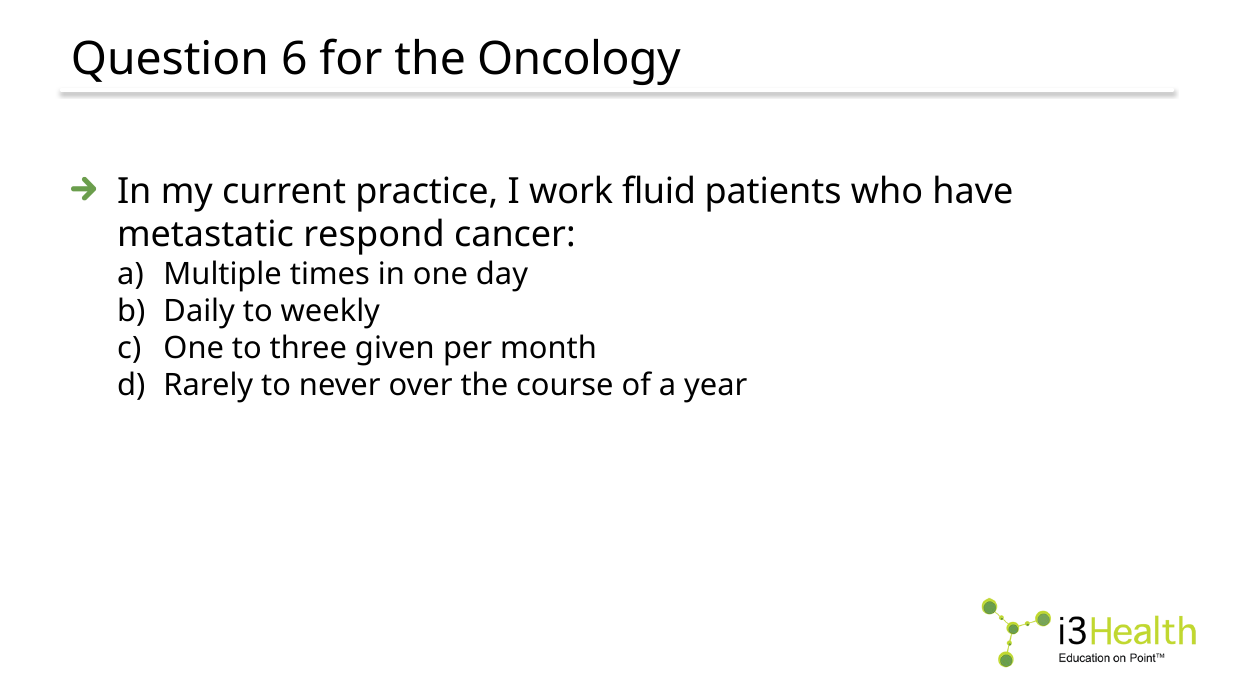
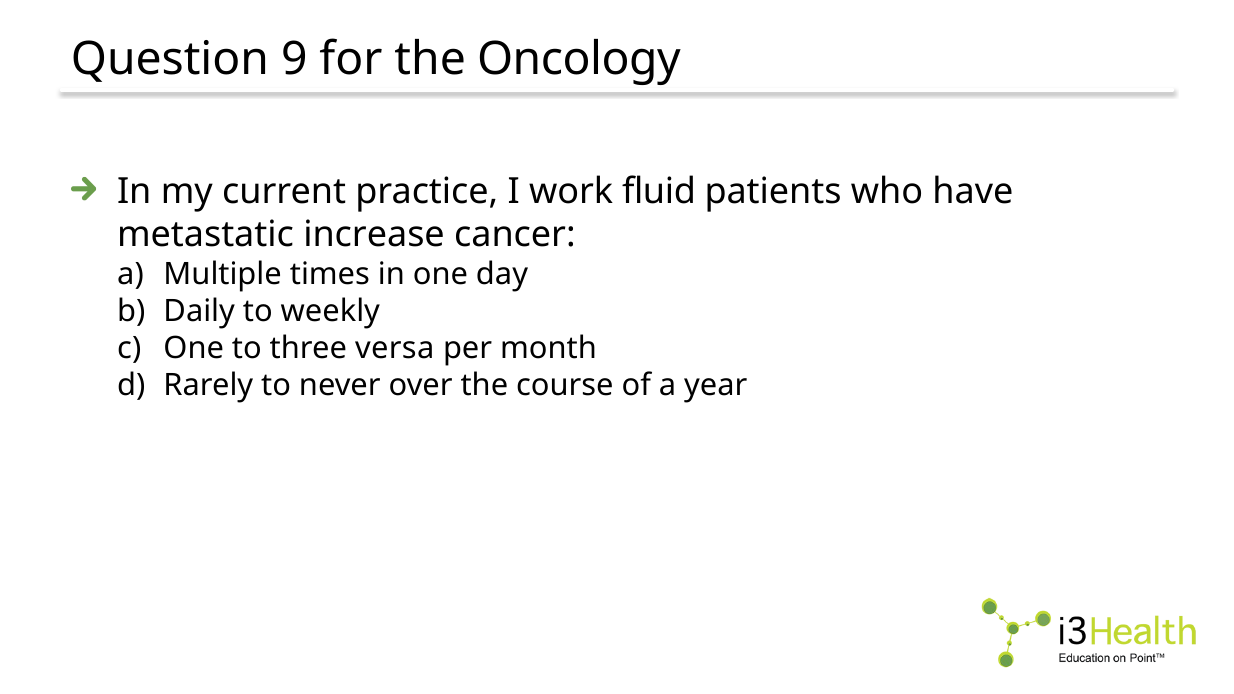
6: 6 -> 9 (294, 59)
respond: respond -> increase (374, 234)
given: given -> versa (395, 348)
